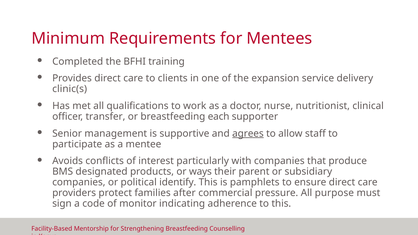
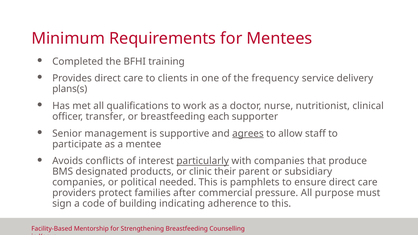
expansion: expansion -> frequency (275, 78)
clinic(s: clinic(s -> plans(s (70, 89)
particularly underline: none -> present (203, 161)
ways: ways -> clinic (200, 172)
identify: identify -> needed (178, 182)
monitor: monitor -> building (138, 204)
